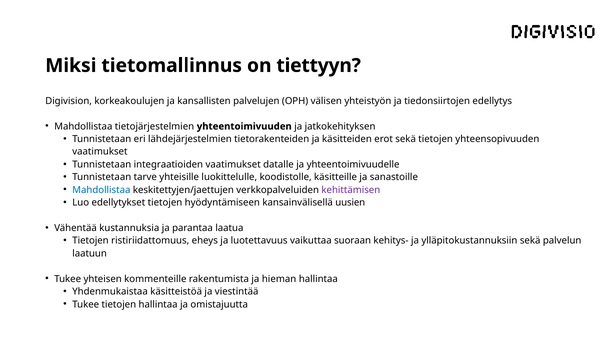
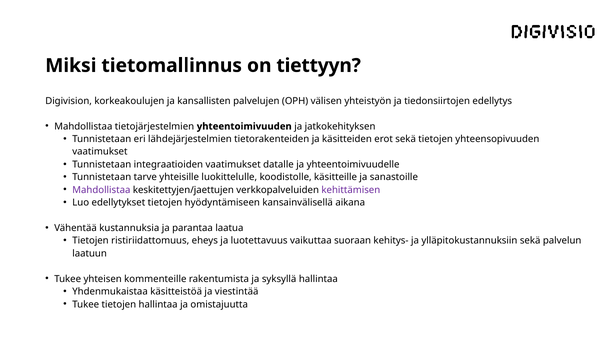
Mahdollistaa colour: blue -> purple (101, 190)
uusien: uusien -> aikana (350, 202)
hieman: hieman -> syksyllä (279, 279)
